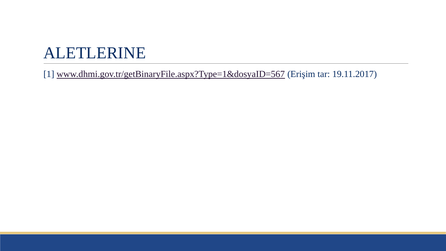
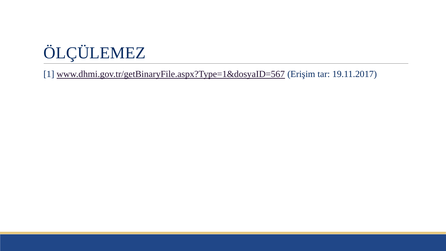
ALETLERINE: ALETLERINE -> ÖLÇÜLEMEZ (95, 53)
